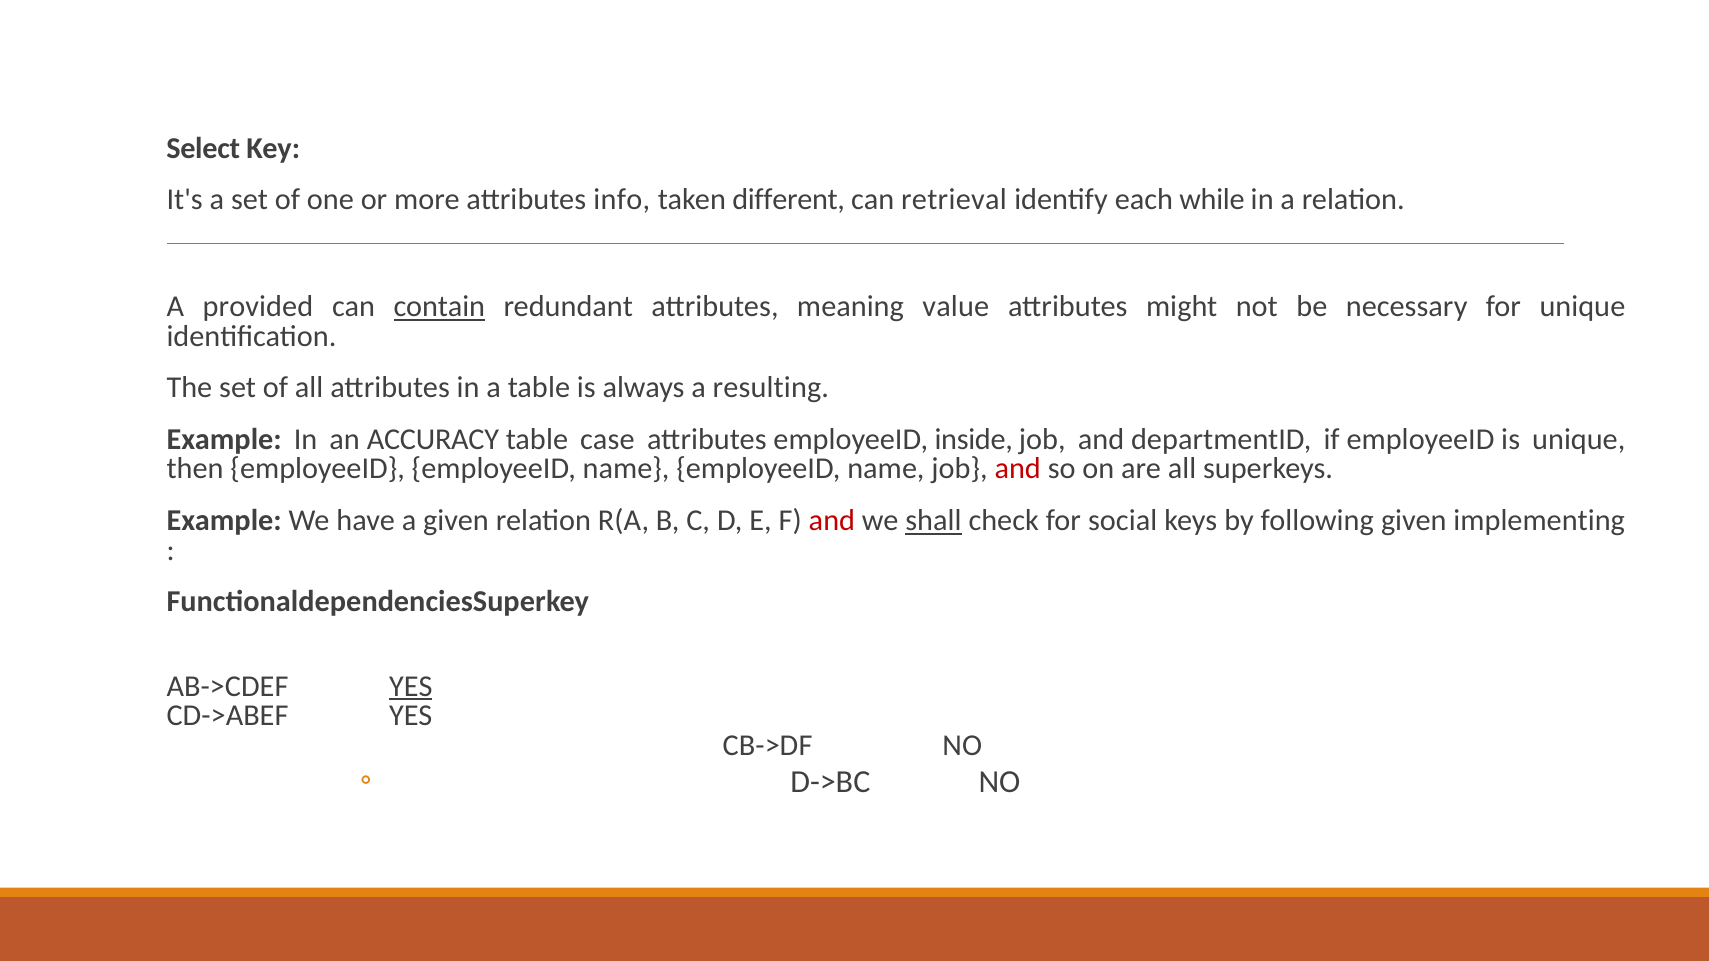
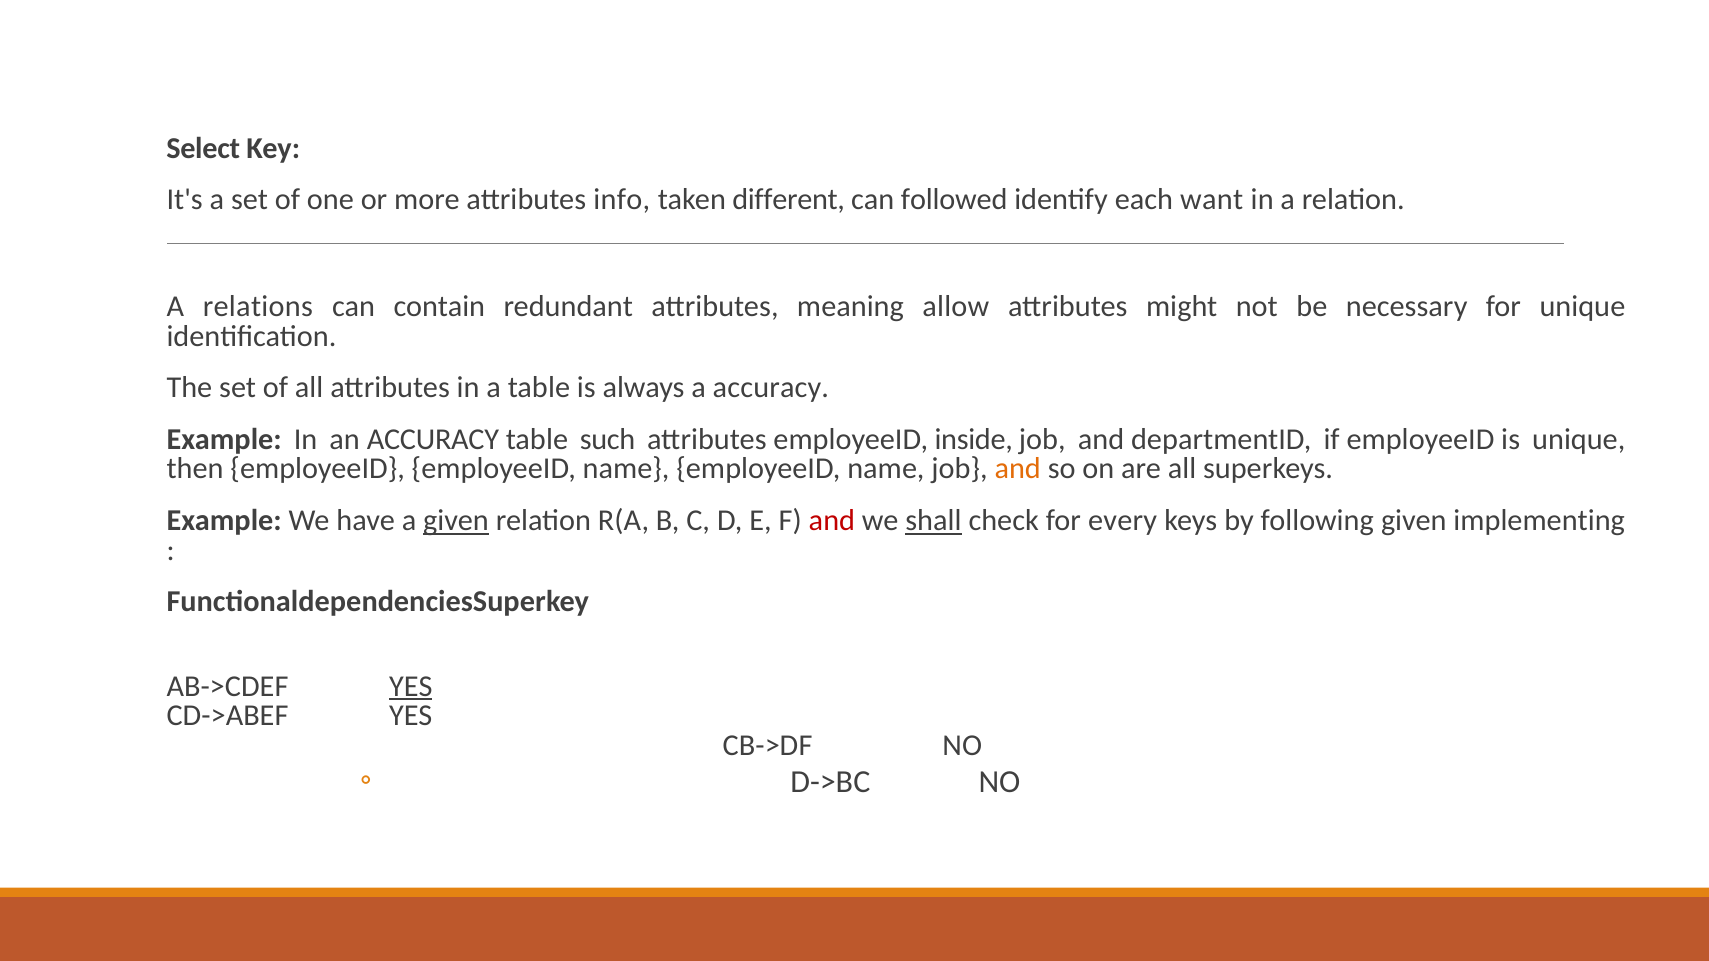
retrieval: retrieval -> followed (954, 200)
while: while -> want (1212, 200)
provided: provided -> relations (258, 307)
contain underline: present -> none (439, 307)
value: value -> allow (956, 307)
a resulting: resulting -> accuracy (771, 388)
case: case -> such (608, 440)
and colour: red -> orange (1018, 469)
given underline: none -> present (456, 521)
social: social -> every (1123, 521)
